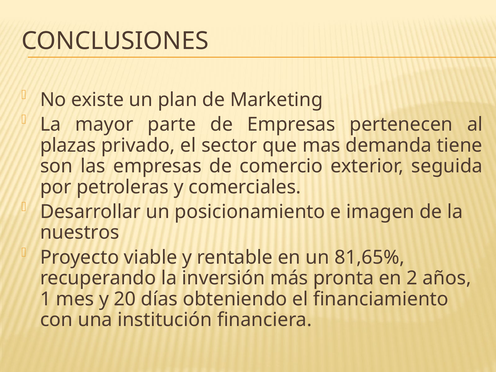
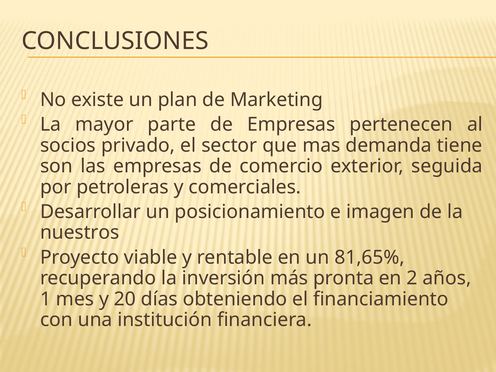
plazas: plazas -> socios (68, 145)
